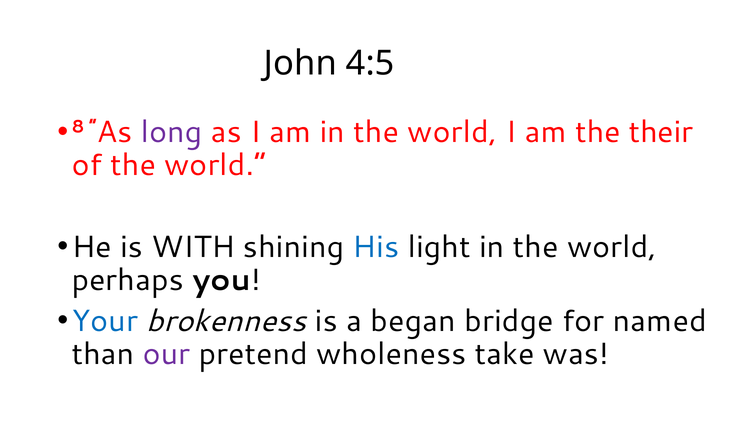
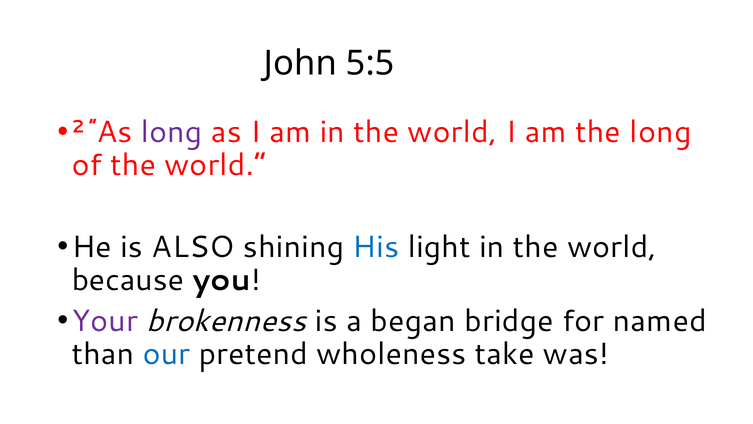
4:5: 4:5 -> 5:5 (370, 63)
8: 8 -> 2 (78, 127)
the their: their -> long (661, 132)
WITH: WITH -> ALSO (193, 247)
perhaps: perhaps -> because (128, 280)
Your colour: blue -> purple (105, 321)
our colour: purple -> blue (166, 354)
